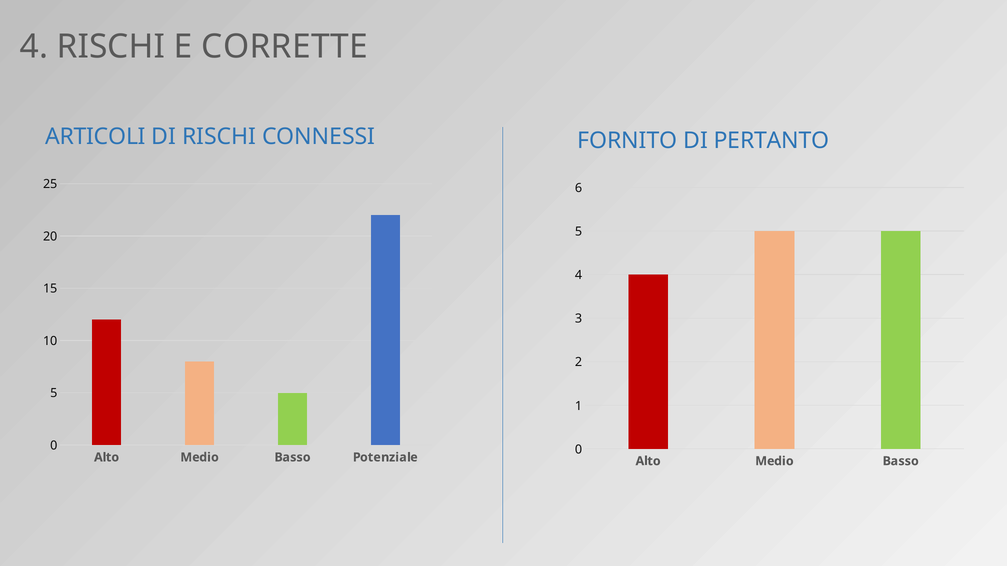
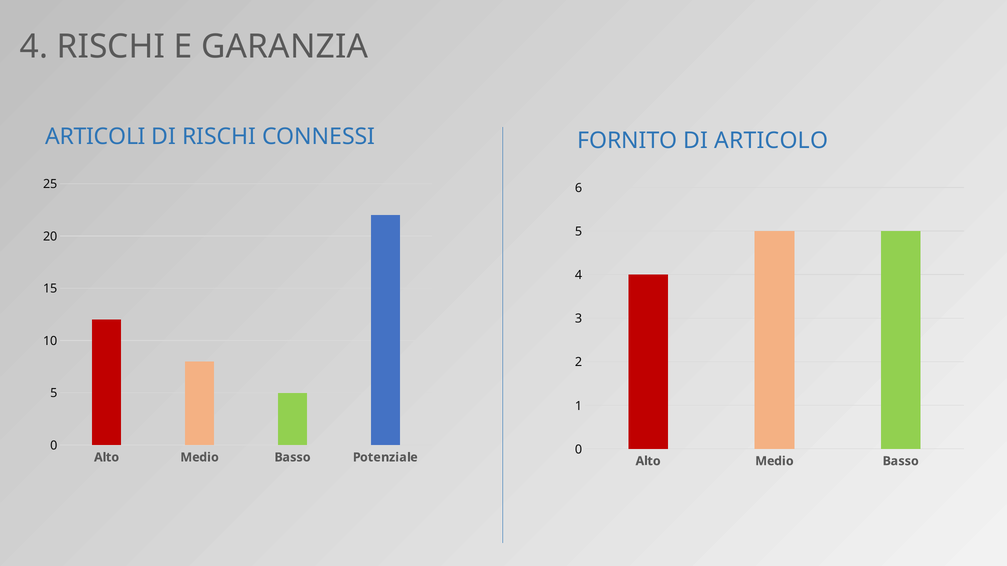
CORRETTE: CORRETTE -> GARANZIA (285, 47)
PERTANTO: PERTANTO -> ARTICOLO (771, 141)
